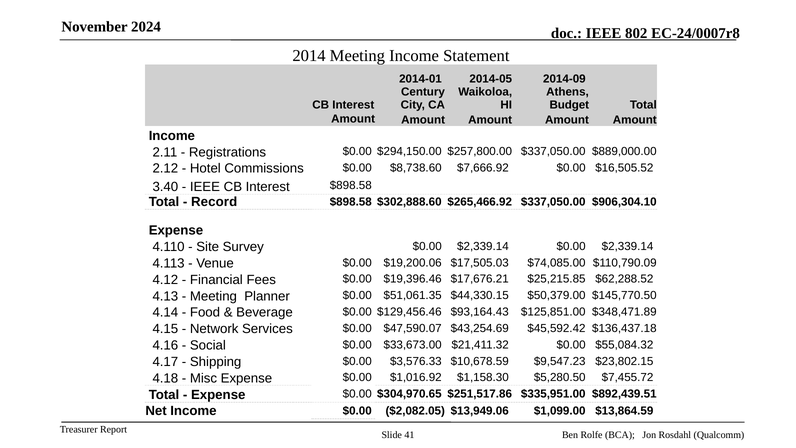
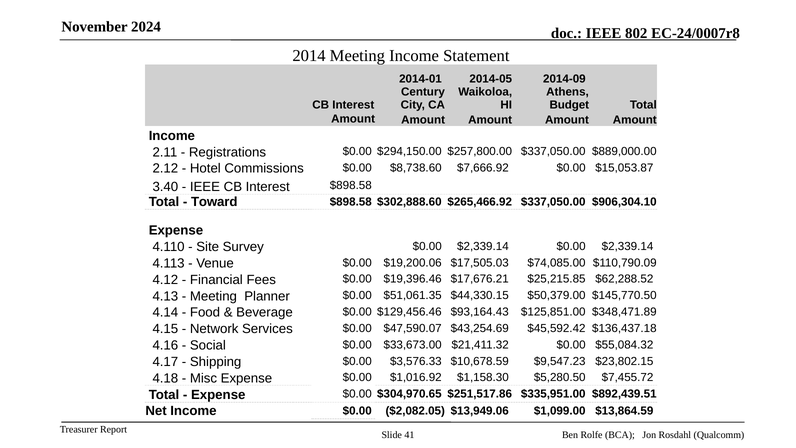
$16,505.52: $16,505.52 -> $15,053.87 (624, 168)
Record: Record -> Toward (214, 202)
